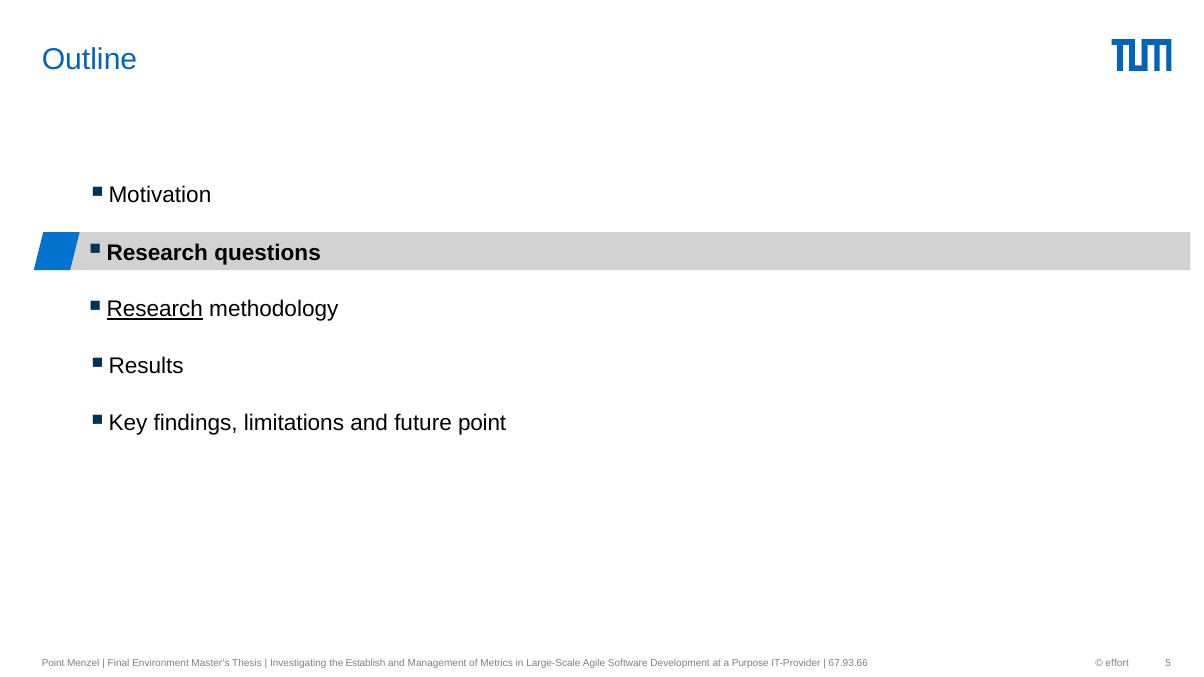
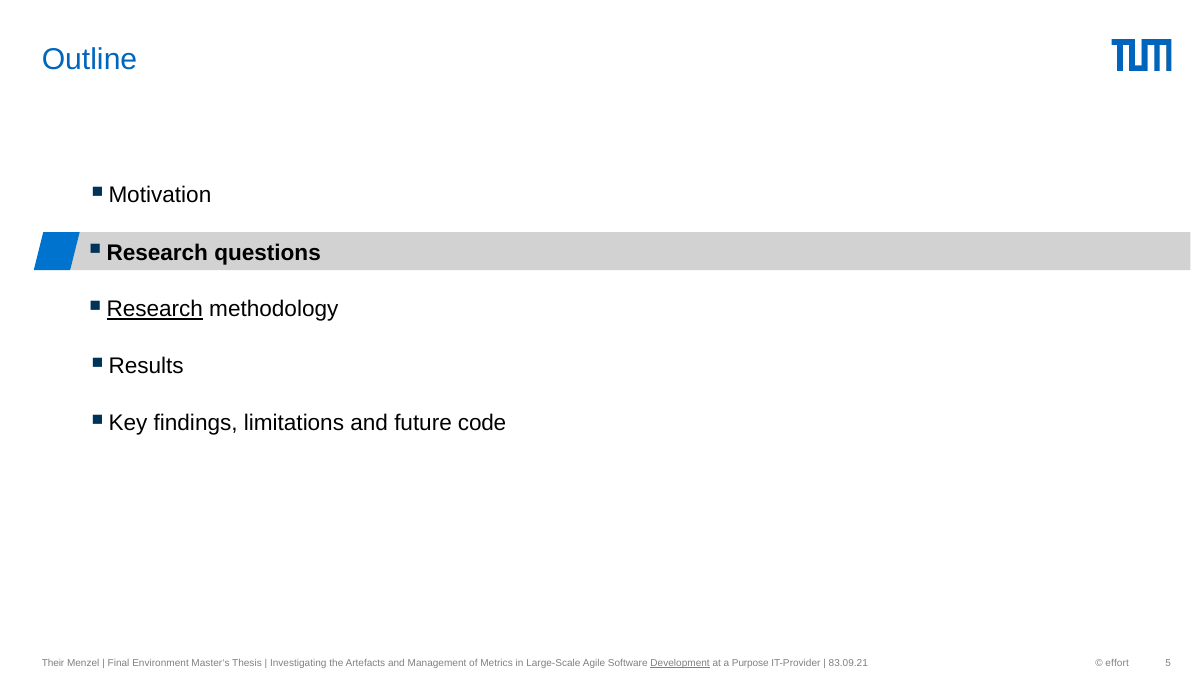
future point: point -> code (482, 423)
Point: Point -> Their (53, 664)
Establish: Establish -> Artefacts (365, 664)
Development underline: none -> present (680, 664)
67.93.66: 67.93.66 -> 83.09.21 (848, 664)
